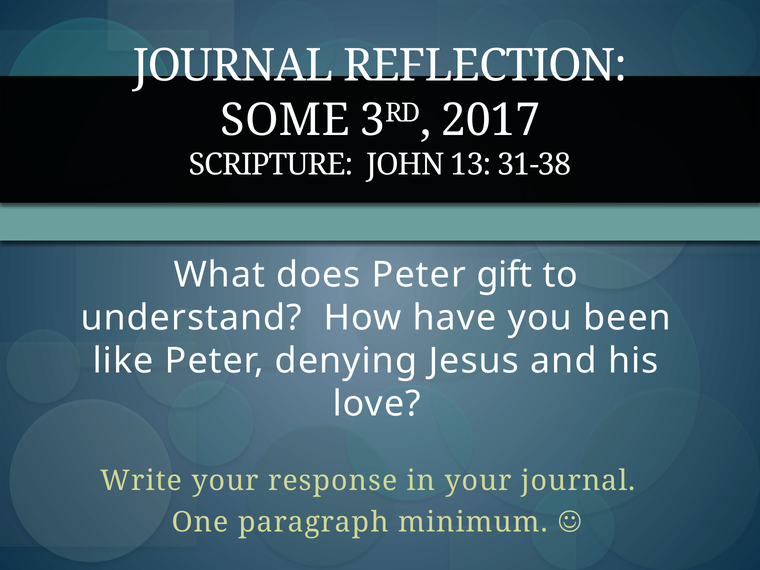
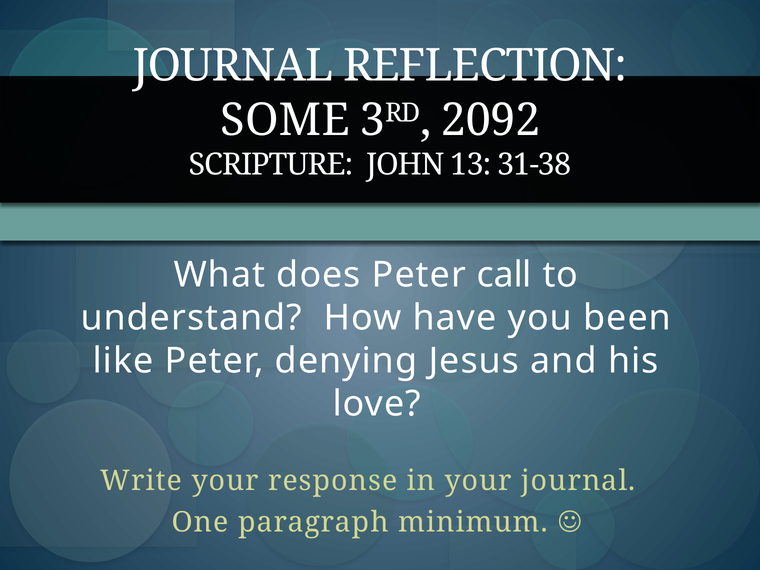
2017: 2017 -> 2092 (491, 120)
gift: gift -> call (504, 275)
